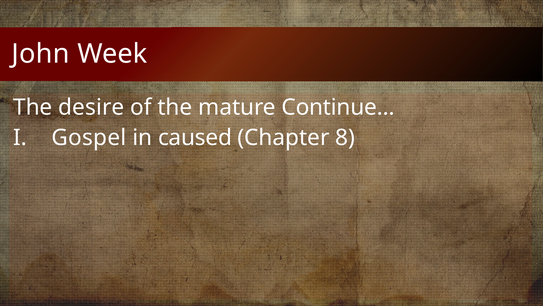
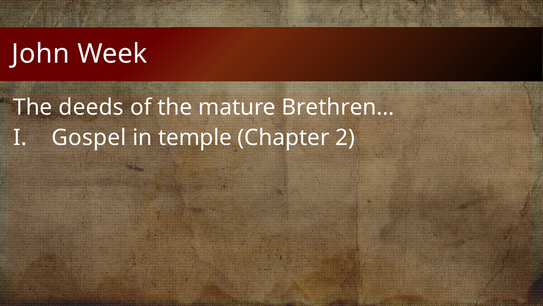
desire: desire -> deeds (91, 107)
Continue…: Continue… -> Brethren… (338, 107)
caused: caused -> temple (195, 137)
8: 8 -> 2 (345, 137)
